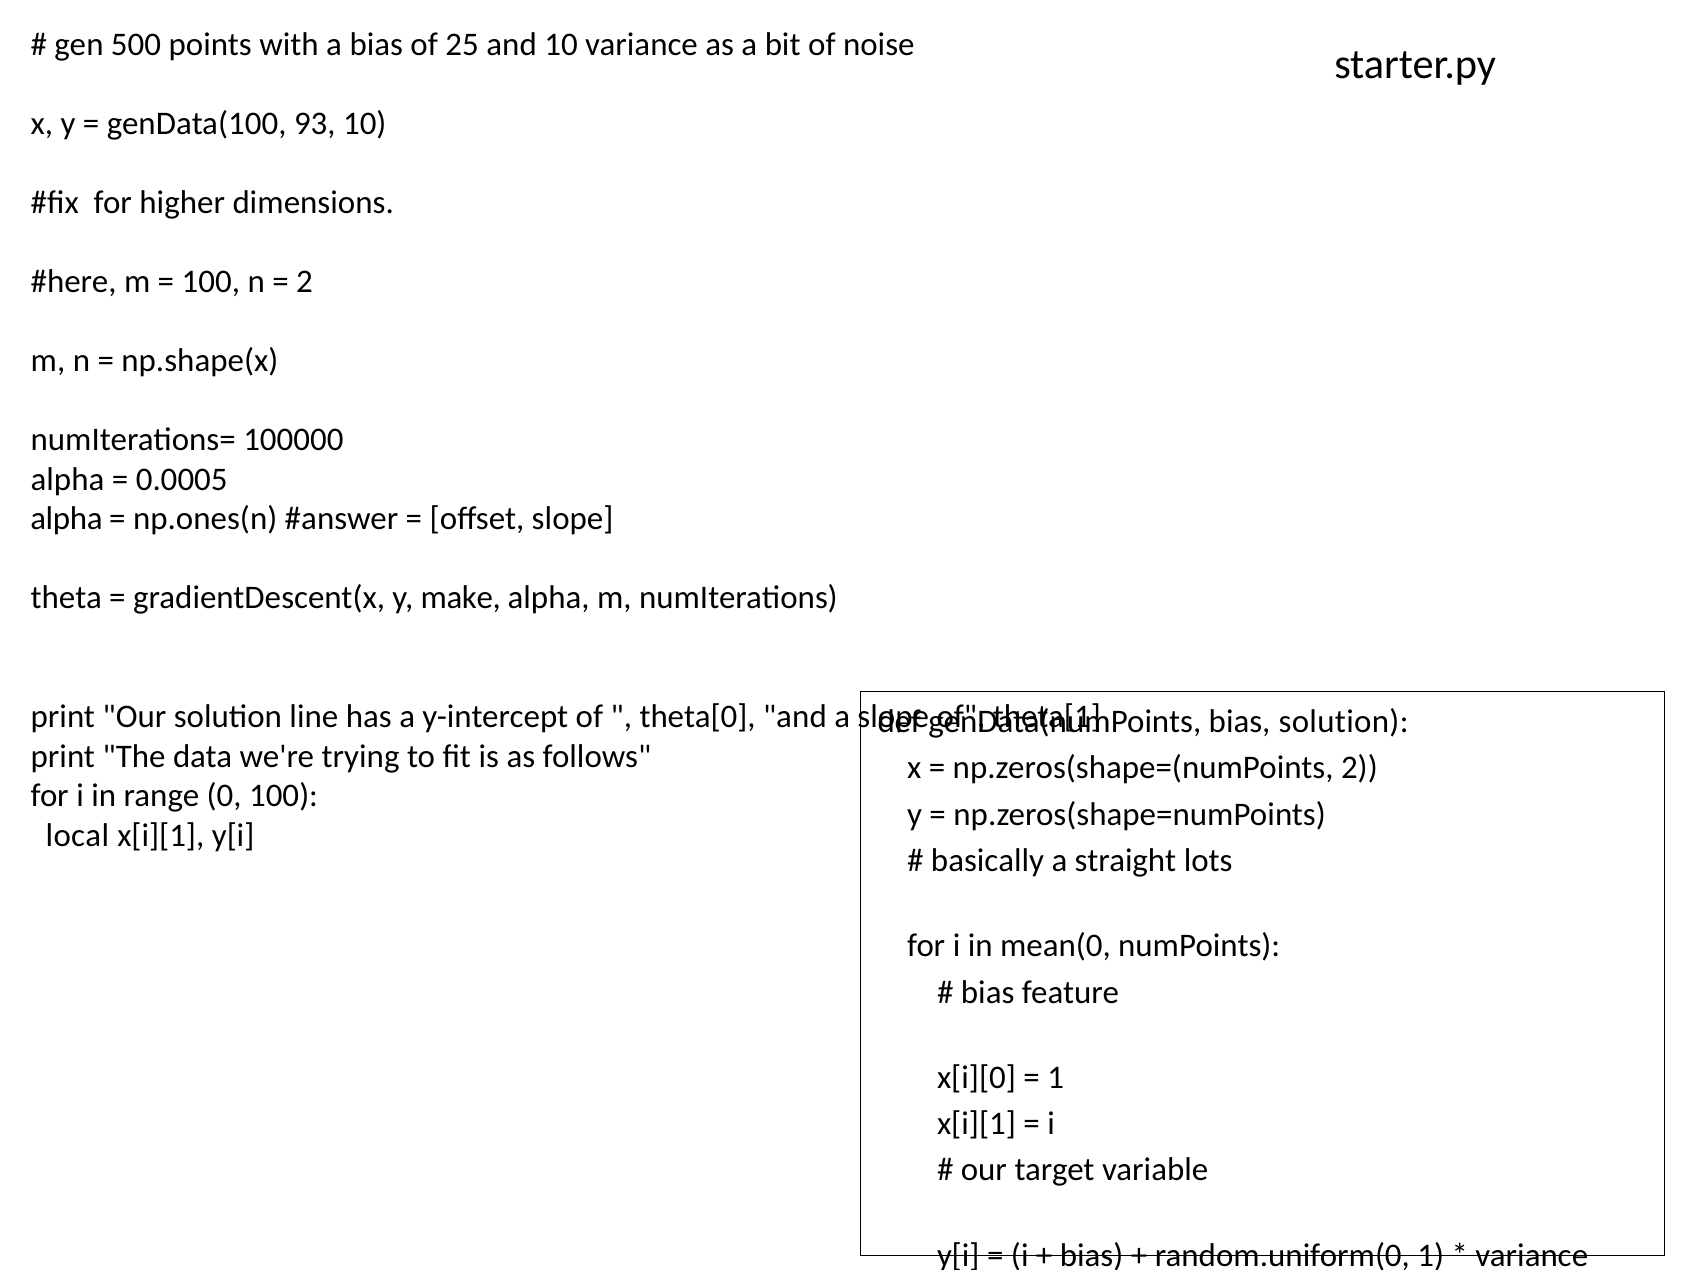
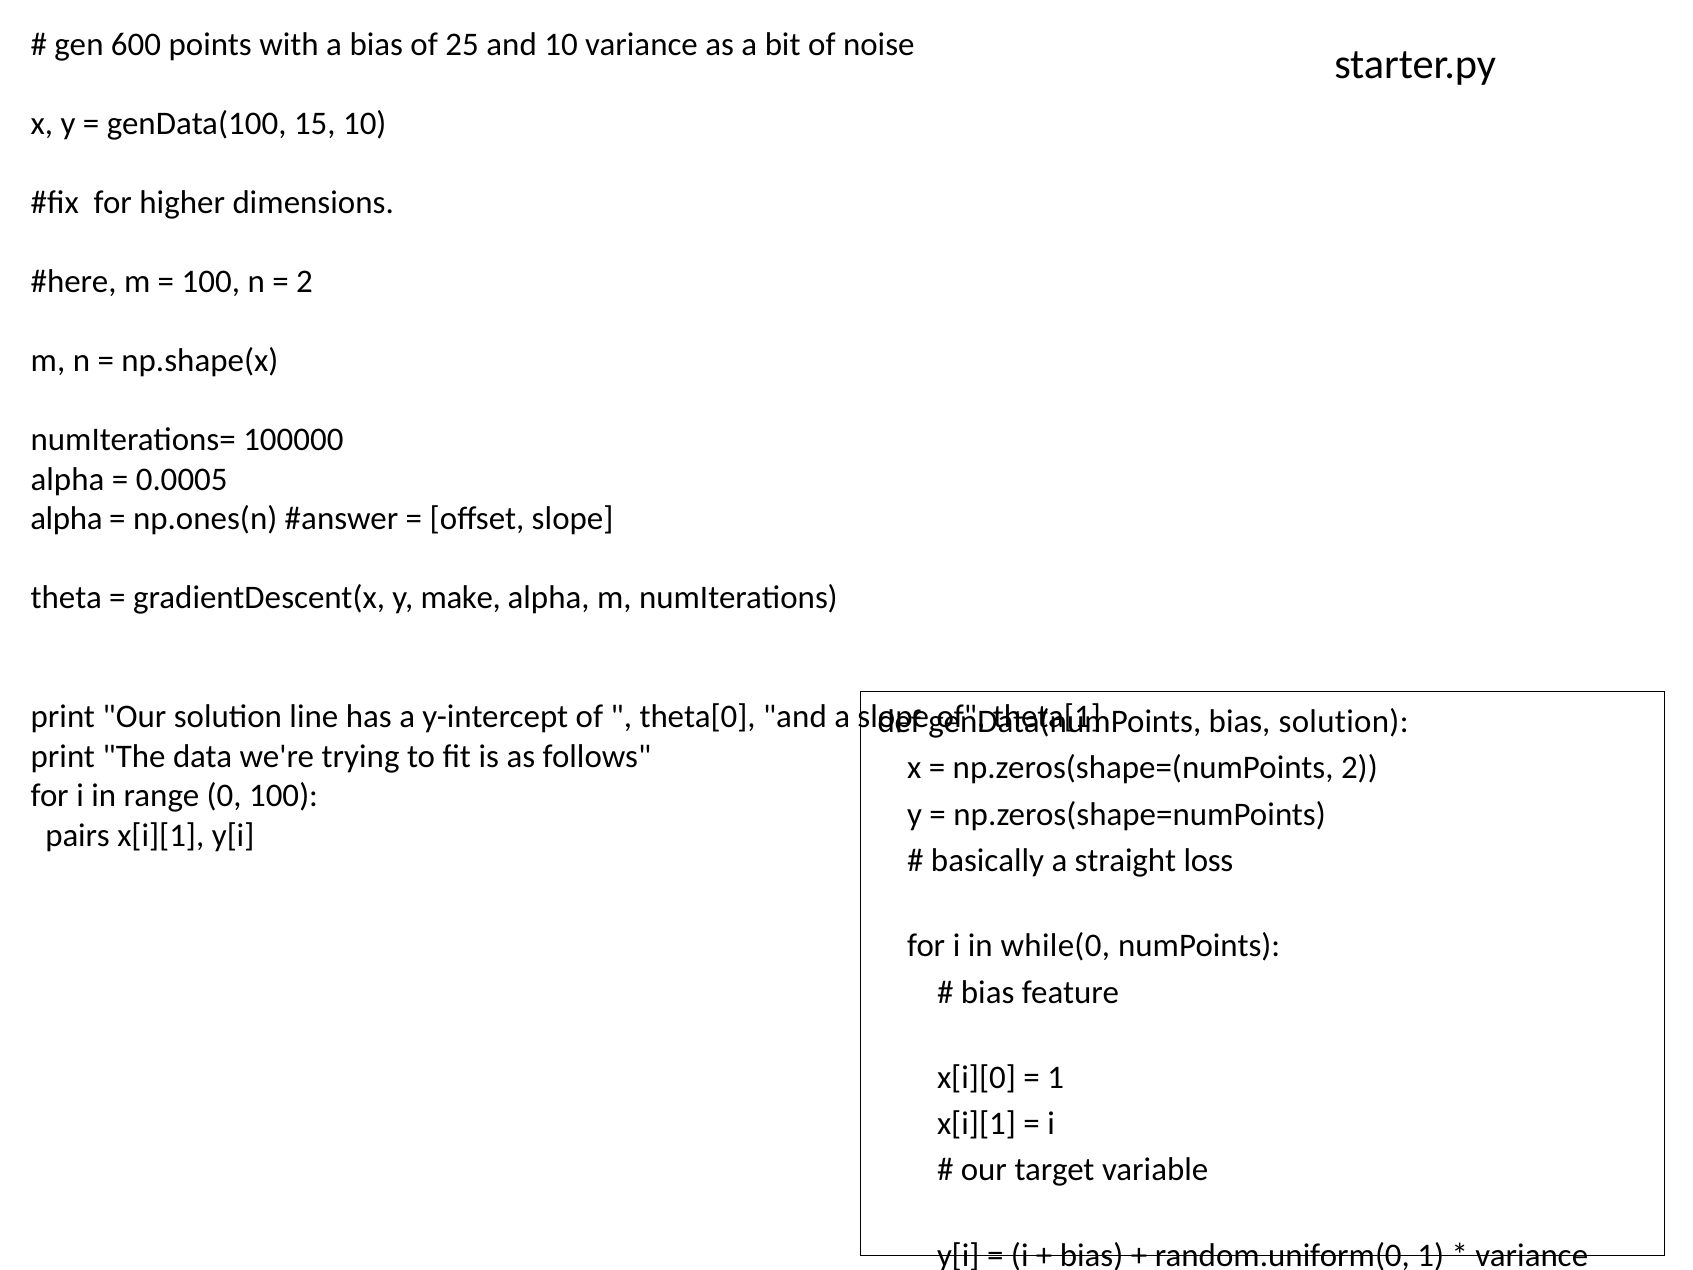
500: 500 -> 600 (136, 45)
93: 93 -> 15 (315, 124)
local: local -> pairs (78, 835)
lots: lots -> loss (1208, 860)
mean(0: mean(0 -> while(0 (1055, 946)
